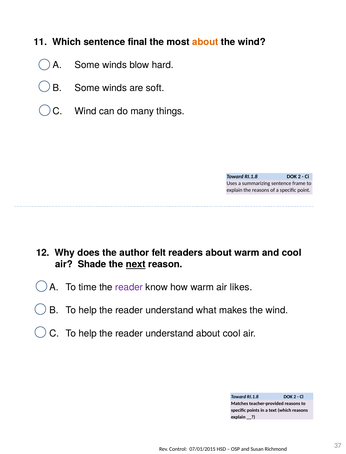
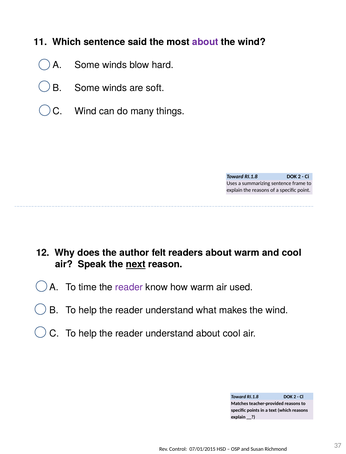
final: final -> said (137, 42)
about colour: orange -> purple (205, 42)
Shade: Shade -> Speak (92, 264)
likes: likes -> used (241, 287)
